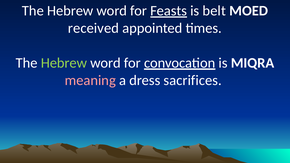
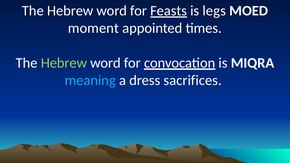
belt: belt -> legs (214, 11)
received: received -> moment (93, 28)
meaning colour: pink -> light blue (90, 80)
